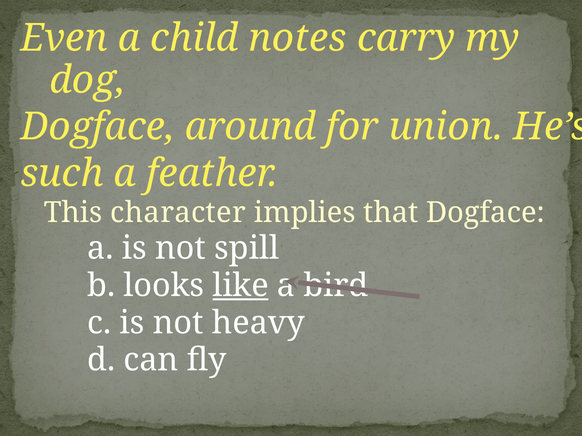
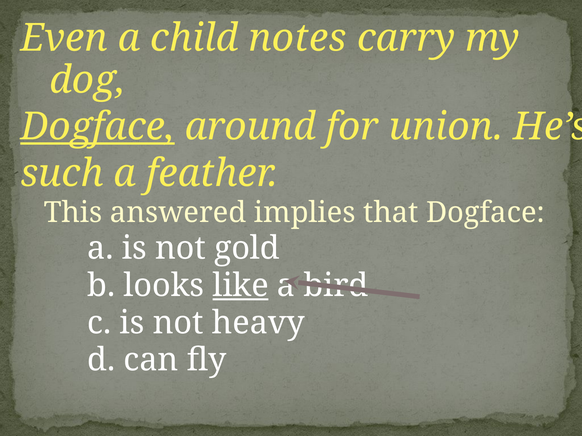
Dogface underline: none -> present (98, 127)
character: character -> answered (178, 213)
spill: spill -> gold (247, 248)
